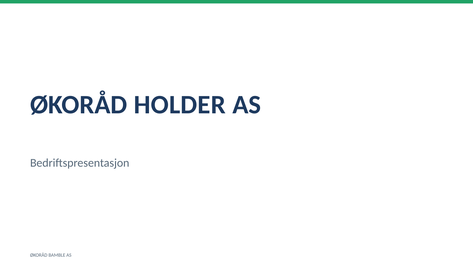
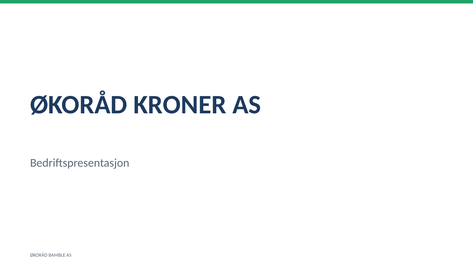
HOLDER: HOLDER -> KRONER (180, 105)
